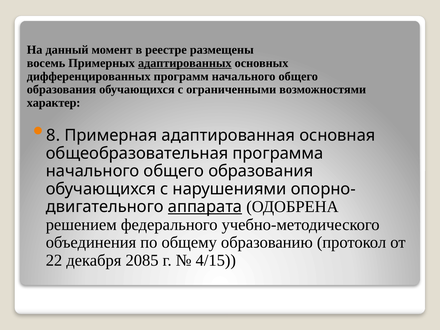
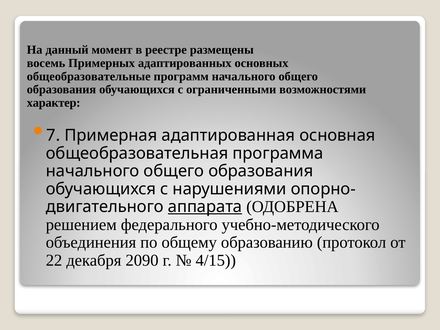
адаптированных underline: present -> none (185, 63)
дифференцированных: дифференцированных -> общеобразовательные (89, 76)
8: 8 -> 7 (53, 135)
2085: 2085 -> 2090 (142, 260)
